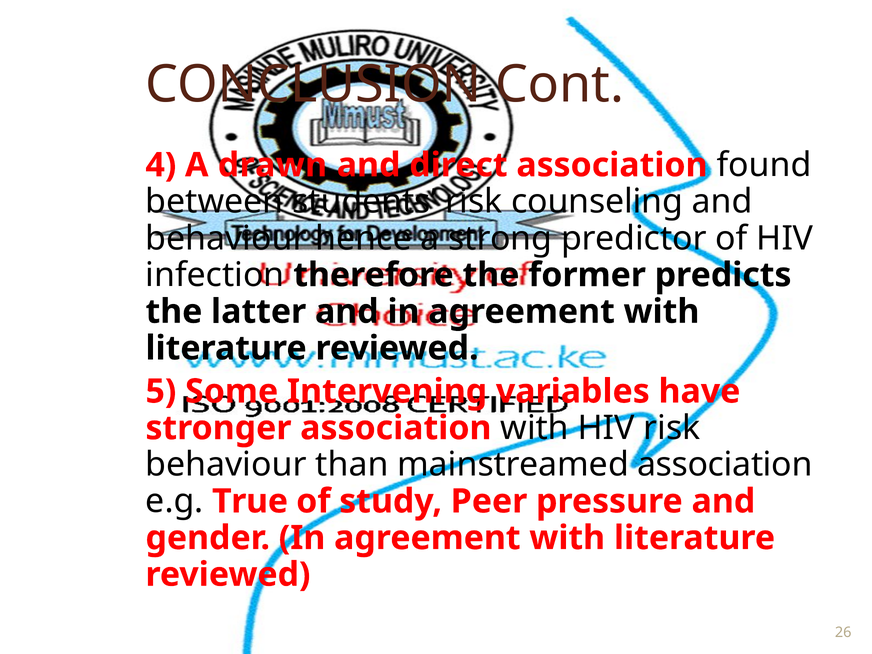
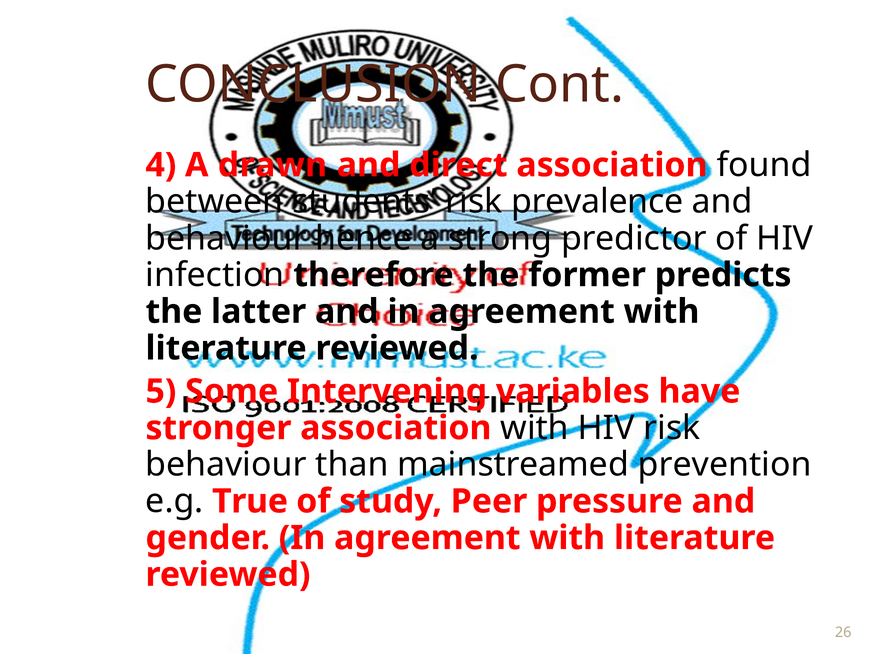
counseling: counseling -> prevalence (597, 202)
mainstreamed association: association -> prevention (725, 465)
